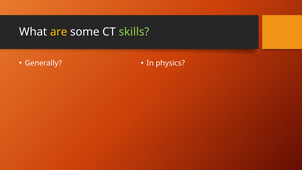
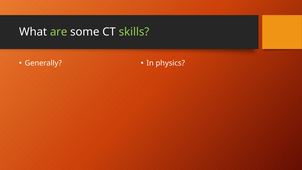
are colour: yellow -> light green (59, 32)
